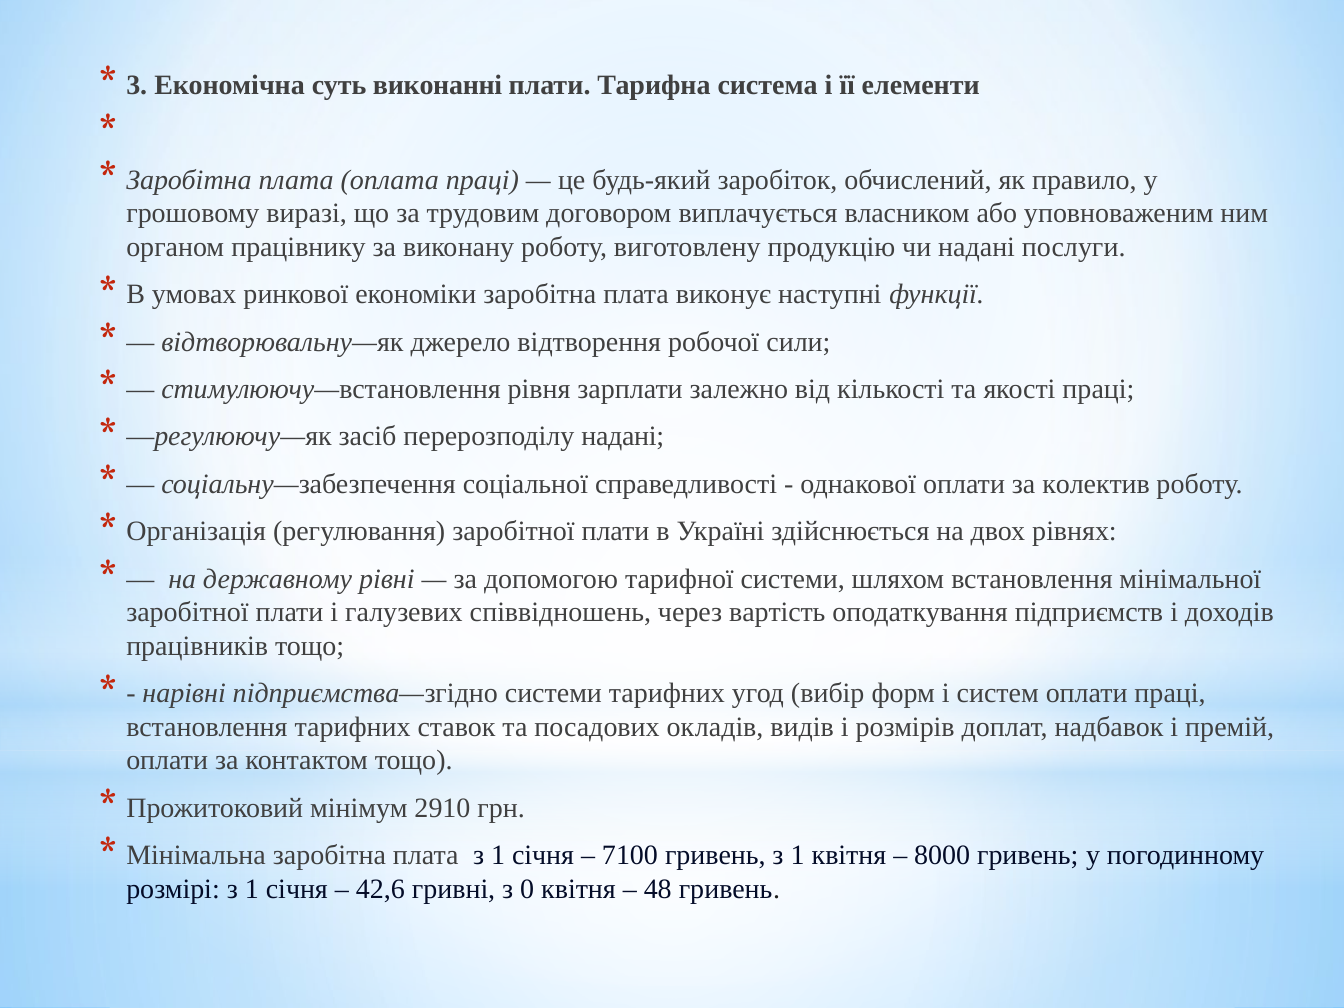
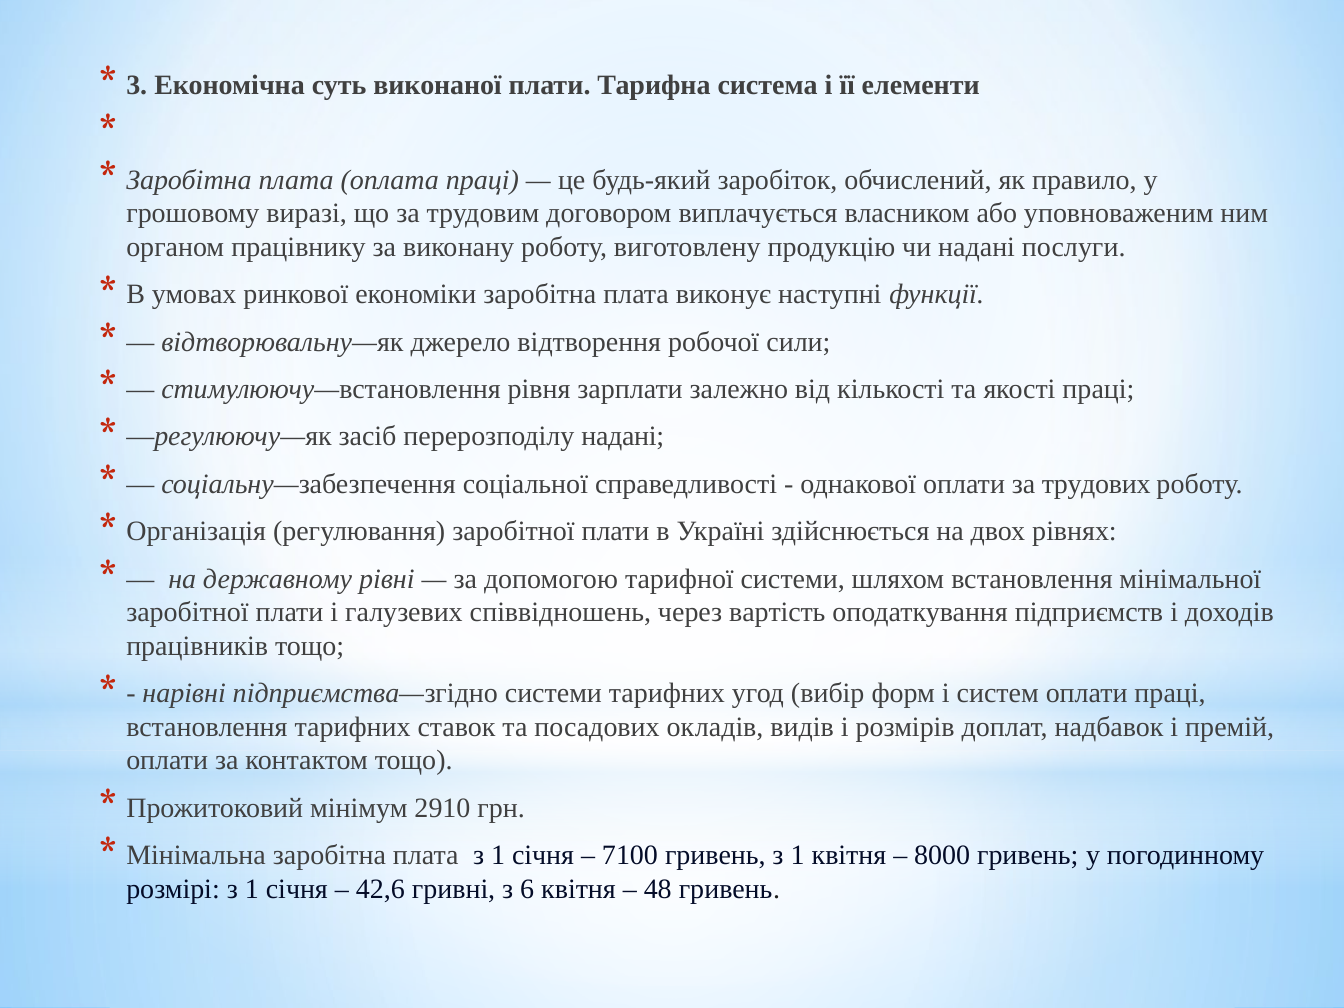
виконанні: виконанні -> виконаної (438, 85)
колектив: колектив -> трудових (1096, 484)
0: 0 -> 6 (527, 889)
